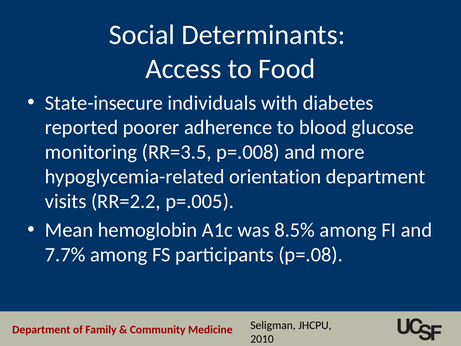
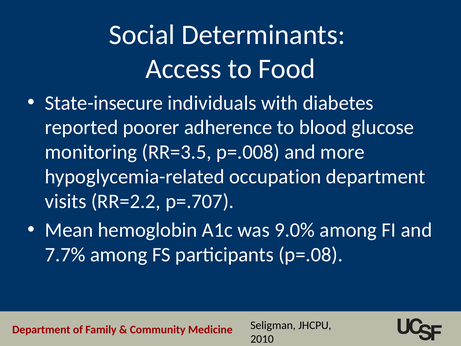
orientation: orientation -> occupation (275, 177)
p=.005: p=.005 -> p=.707 (200, 201)
8.5%: 8.5% -> 9.0% (295, 230)
